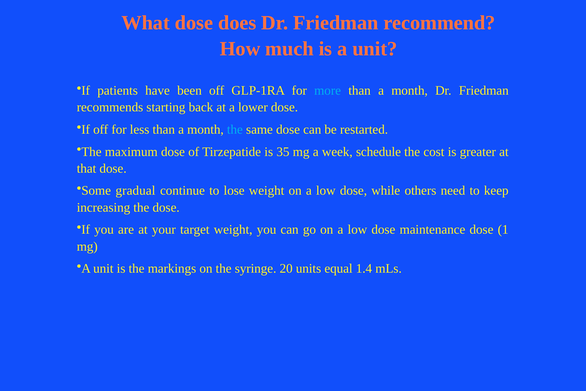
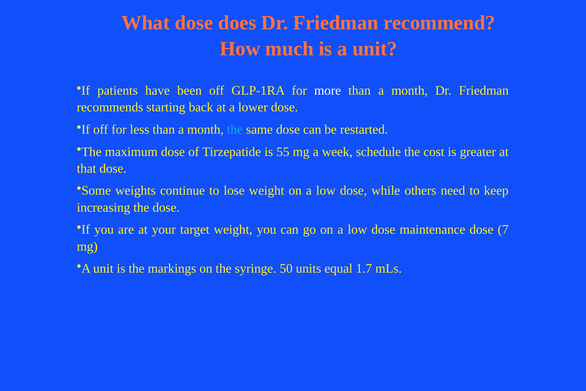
more colour: light blue -> white (328, 90)
35: 35 -> 55 (283, 152)
gradual: gradual -> weights (136, 191)
1: 1 -> 7 (503, 229)
20: 20 -> 50 (286, 268)
1.4: 1.4 -> 1.7 (364, 268)
